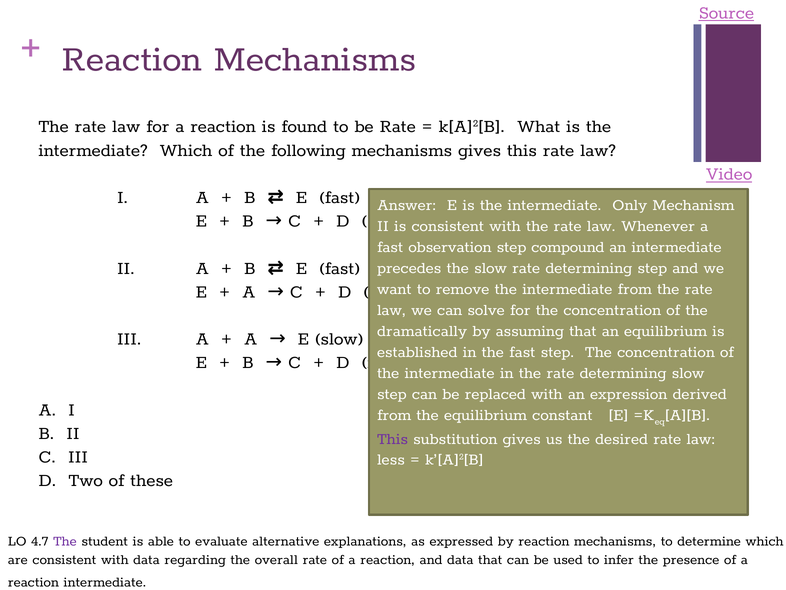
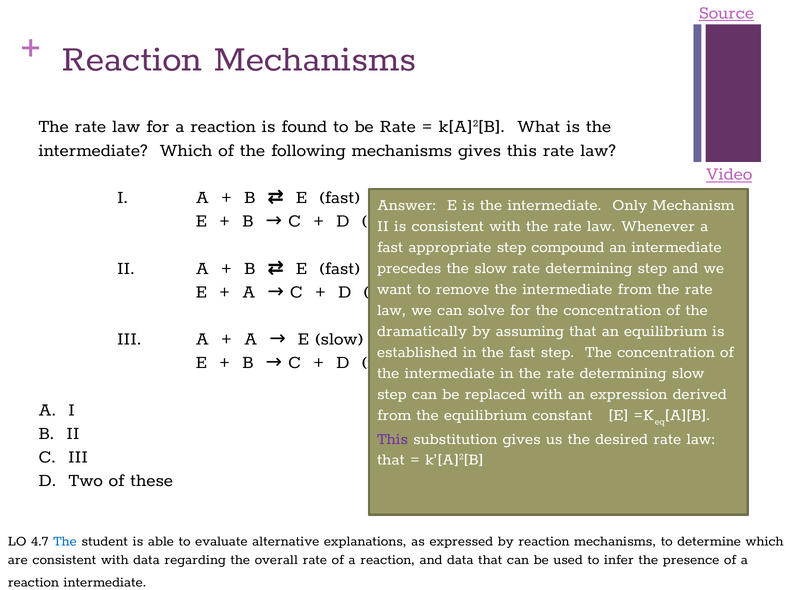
observation: observation -> appropriate (450, 246)
less: less -> that (391, 459)
The colour: purple -> blue (65, 540)
